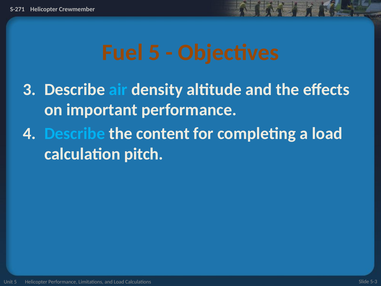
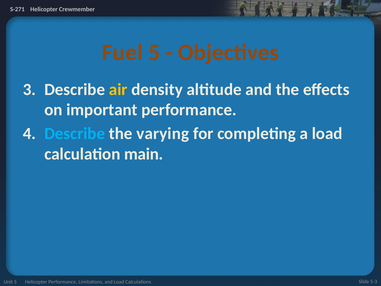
air colour: light blue -> yellow (118, 89)
content: content -> varying (163, 133)
pitch: pitch -> main (144, 154)
